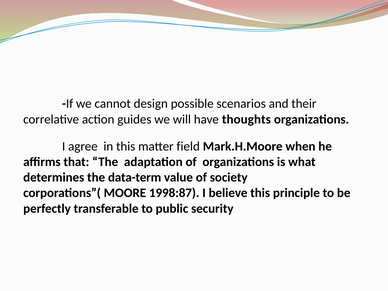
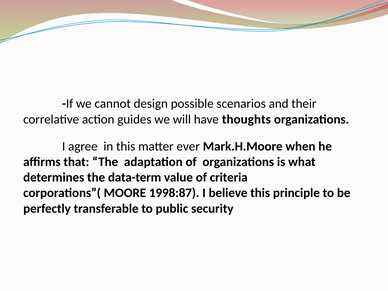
field: field -> ever (188, 146)
society: society -> criteria (229, 177)
